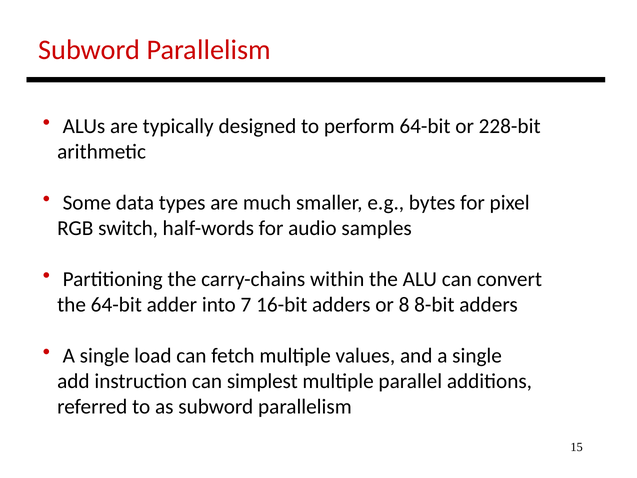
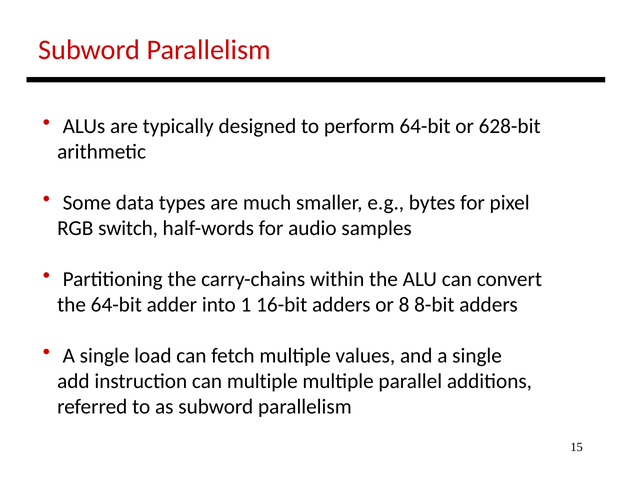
228-bit: 228-bit -> 628-bit (510, 126)
7: 7 -> 1 (246, 305)
can simplest: simplest -> multiple (262, 381)
